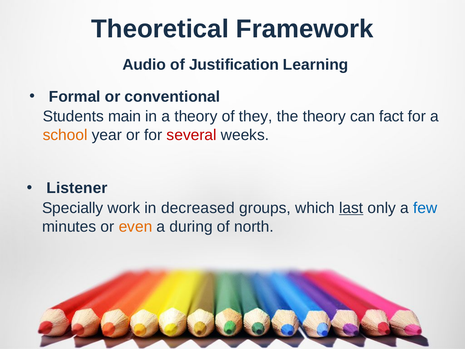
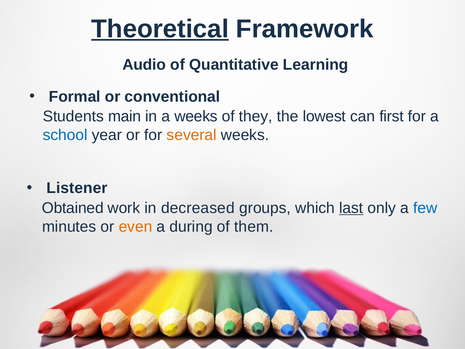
Theoretical underline: none -> present (160, 29)
Justification: Justification -> Quantitative (234, 65)
a theory: theory -> weeks (196, 116)
the theory: theory -> lowest (324, 116)
fact: fact -> first (391, 116)
school colour: orange -> blue (65, 135)
several colour: red -> orange (192, 135)
Specially: Specially -> Obtained (73, 208)
north: north -> them (254, 226)
